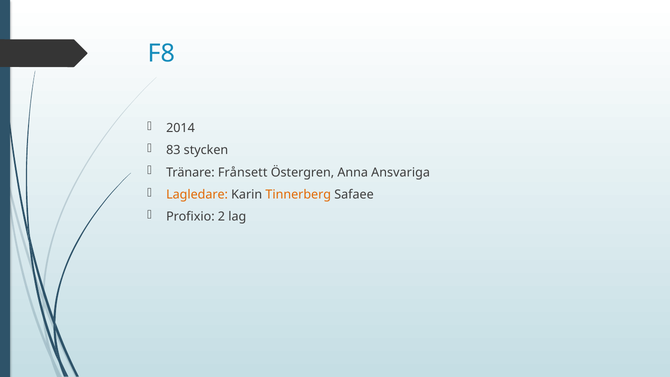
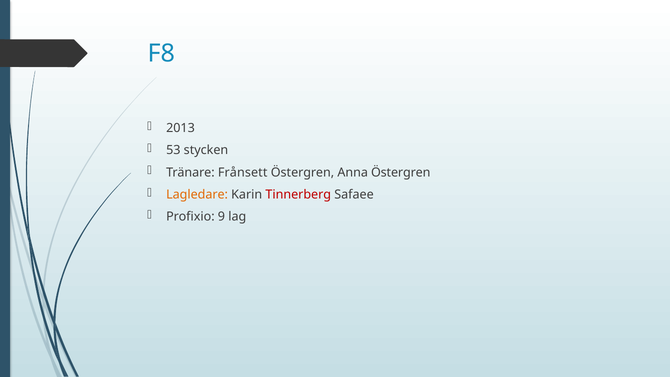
2014: 2014 -> 2013 (181, 128)
83: 83 -> 53 (173, 150)
Anna Ansvariga: Ansvariga -> Östergren (401, 172)
Tinnerberg colour: orange -> red (298, 194)
2: 2 -> 9 (221, 216)
